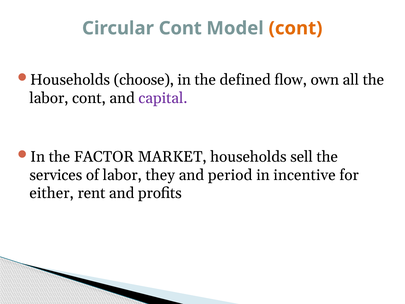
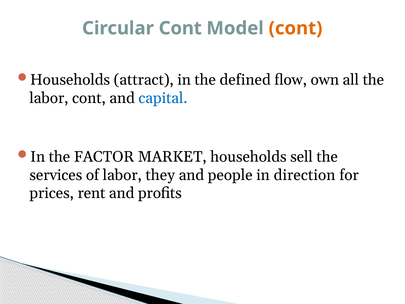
choose: choose -> attract (144, 80)
capital colour: purple -> blue (163, 98)
period: period -> people (230, 175)
incentive: incentive -> direction (304, 175)
either: either -> prices (52, 193)
